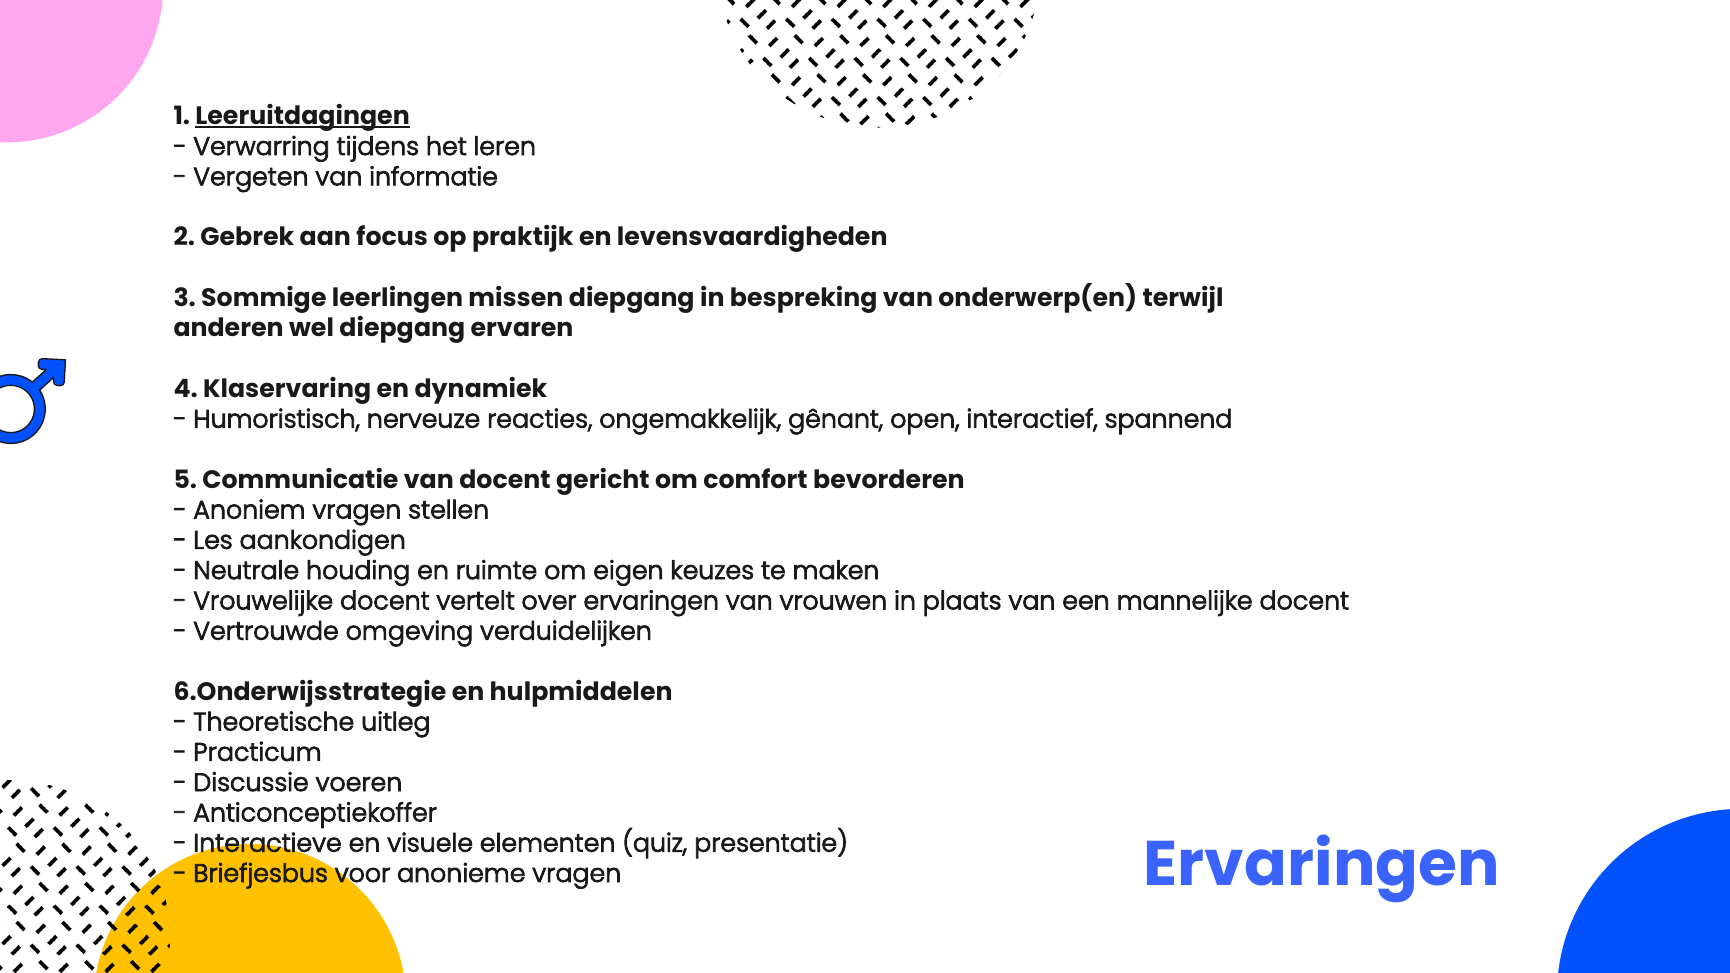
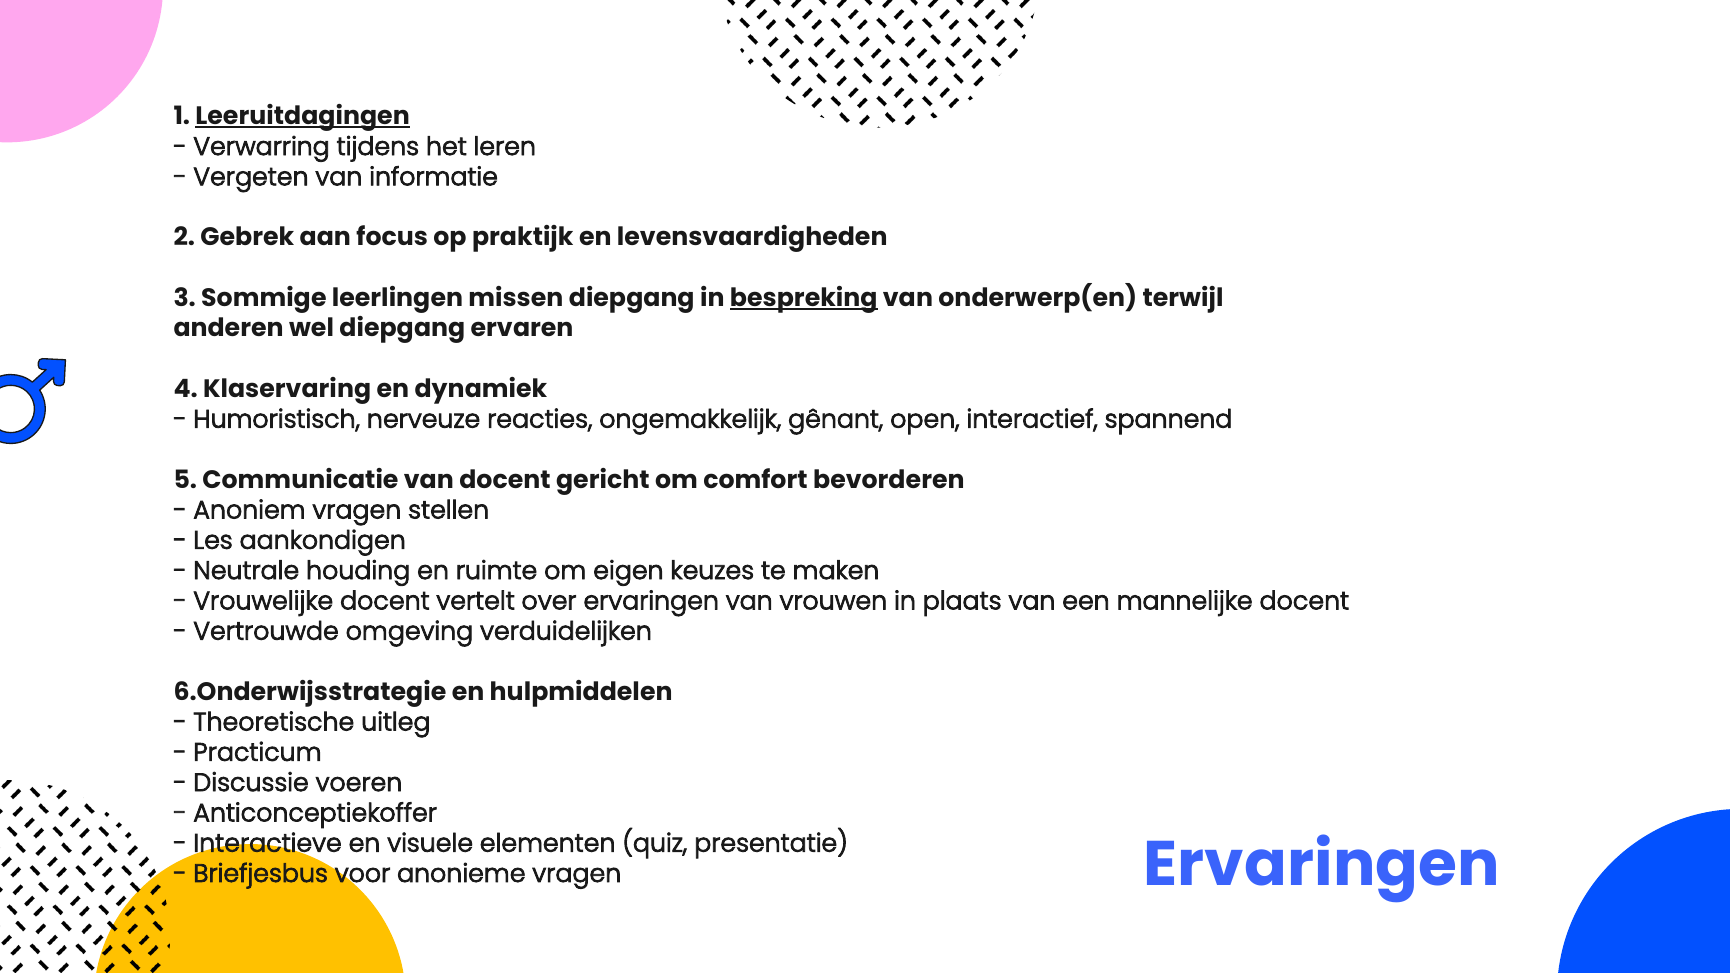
bespreking underline: none -> present (804, 298)
